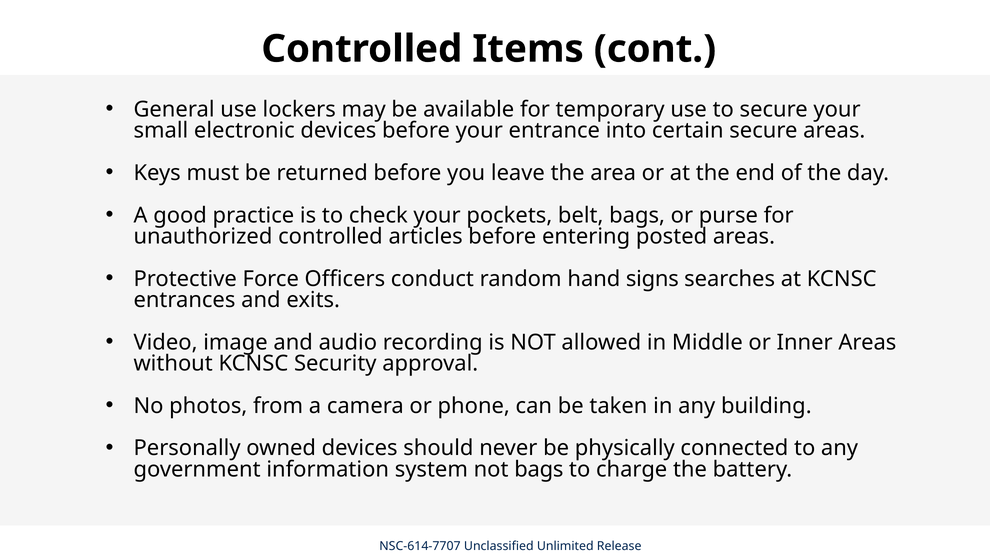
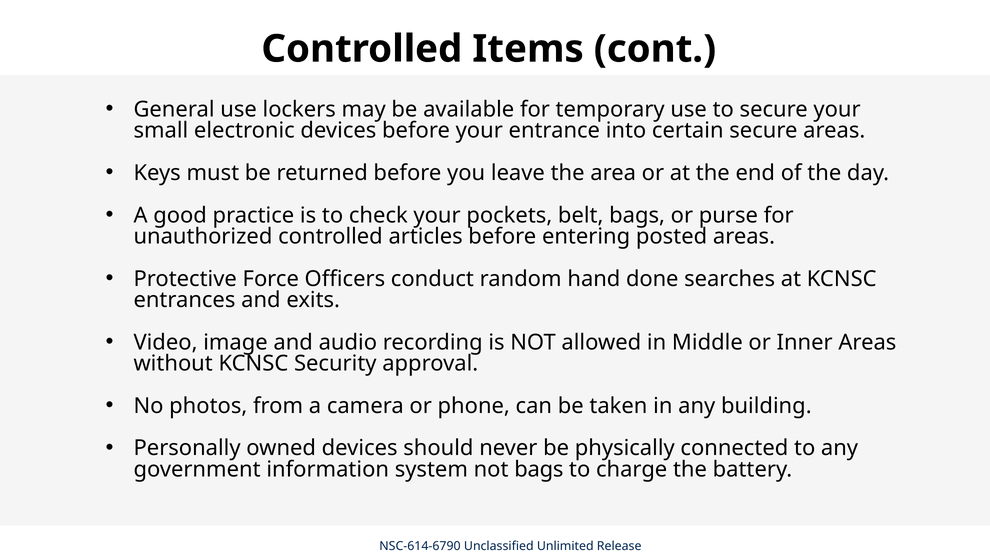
signs: signs -> done (652, 279)
NSC-614-7707: NSC-614-7707 -> NSC-614-6790 (420, 546)
